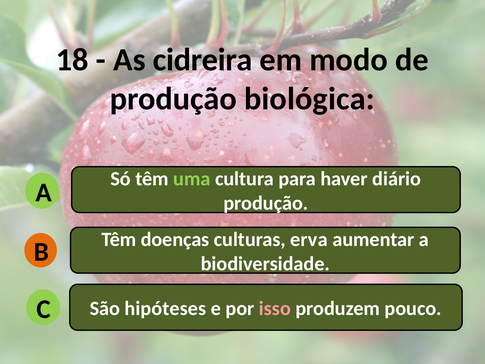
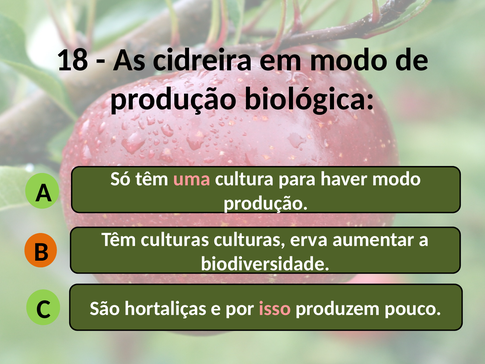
uma colour: light green -> pink (192, 179)
haver diário: diário -> modo (397, 179)
Têm doenças: doenças -> culturas (175, 239)
hipóteses: hipóteses -> hortaliças (166, 308)
